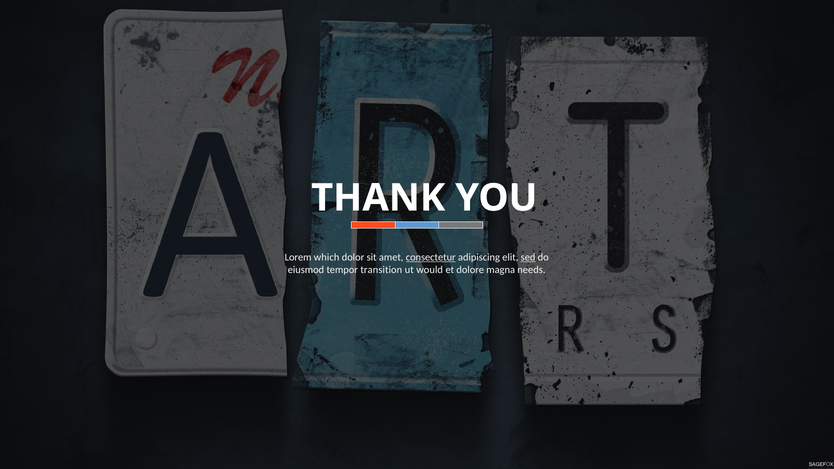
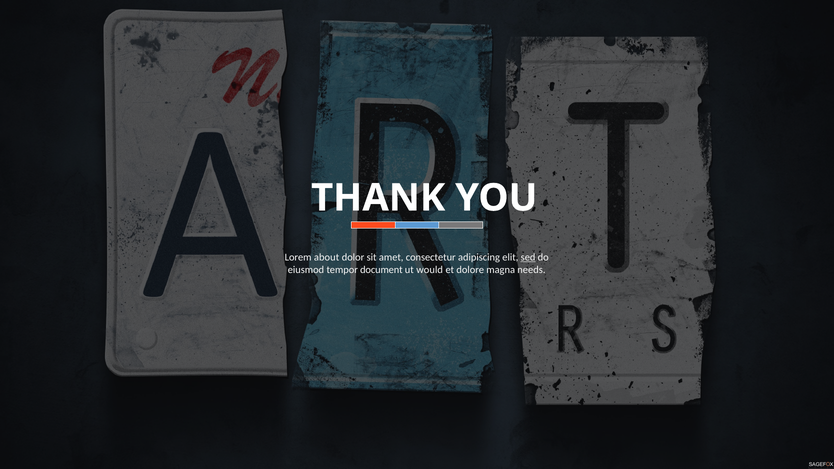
which: which -> about (327, 257)
consectetur underline: present -> none (431, 257)
transition: transition -> document (381, 270)
